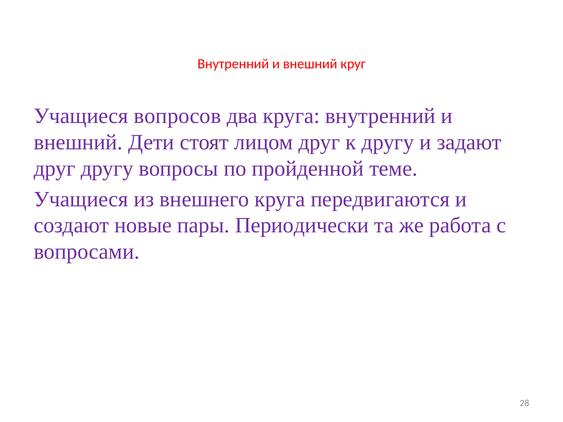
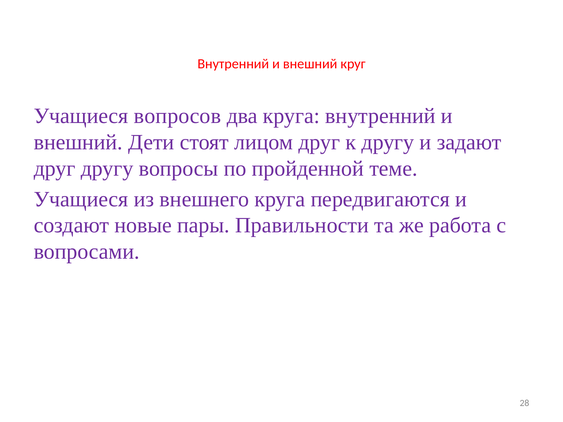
Периодически: Периодически -> Правильности (302, 226)
